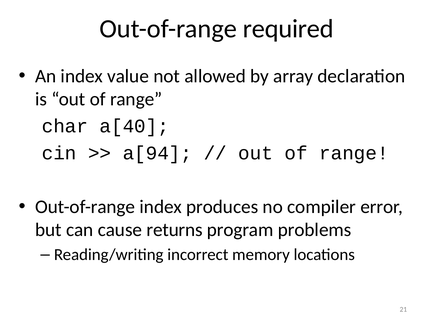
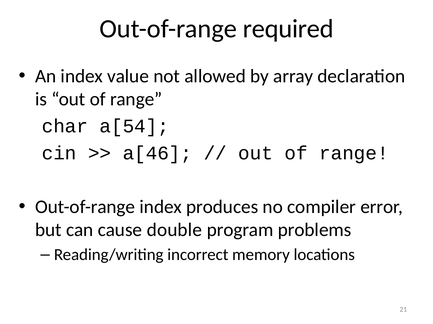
a[40: a[40 -> a[54 (134, 126)
a[94: a[94 -> a[46 (157, 153)
returns: returns -> double (174, 231)
